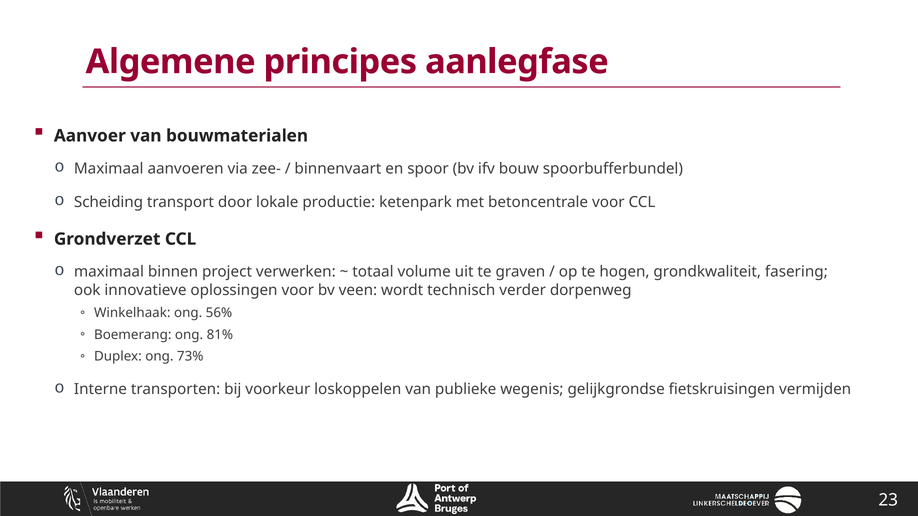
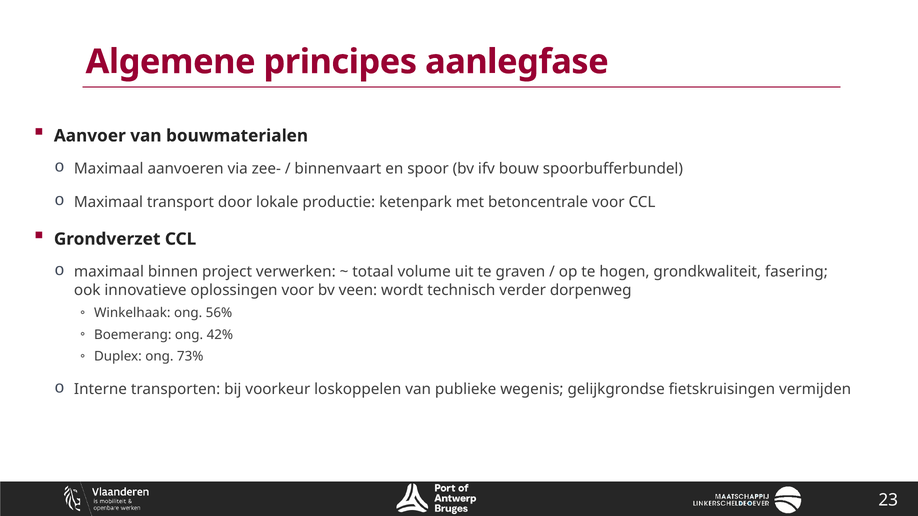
Scheiding: Scheiding -> Maximaal (109, 202)
81%: 81% -> 42% (220, 335)
